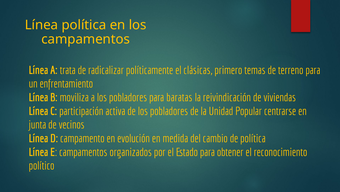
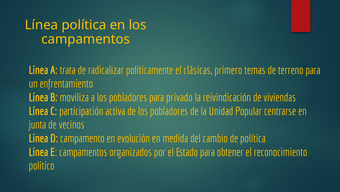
baratas: baratas -> privado (179, 97)
